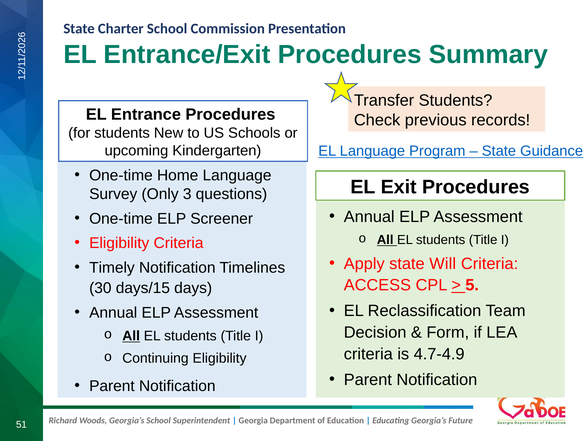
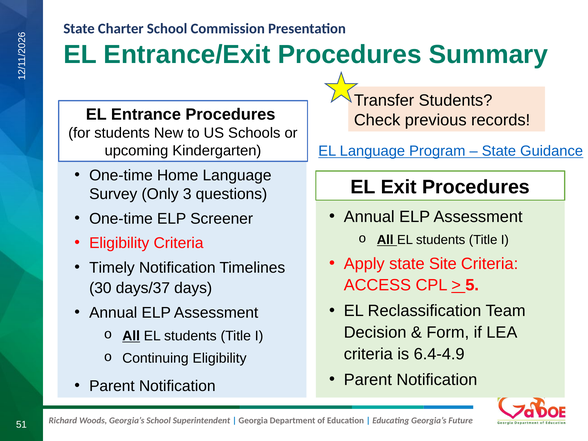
Will: Will -> Site (443, 264)
days/15: days/15 -> days/37 (143, 288)
4.7-4.9: 4.7-4.9 -> 6.4-4.9 (439, 354)
